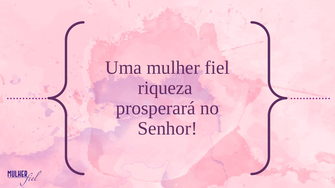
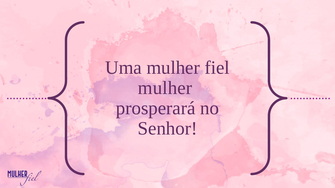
riqueza: riqueza -> mulher (165, 88)
